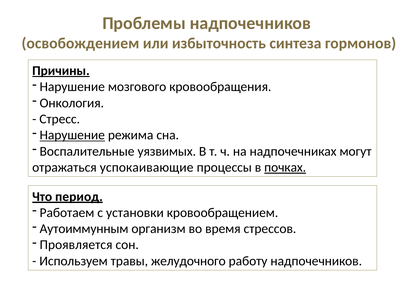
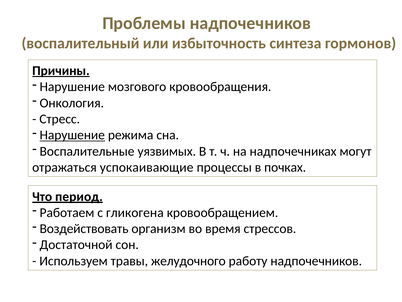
освобождением: освобождением -> воспалительный (80, 43)
почках underline: present -> none (285, 167)
установки: установки -> гликогена (135, 212)
Аутоиммунным: Аутоиммунным -> Воздействовать (84, 228)
Проявляется: Проявляется -> Достаточной (76, 244)
